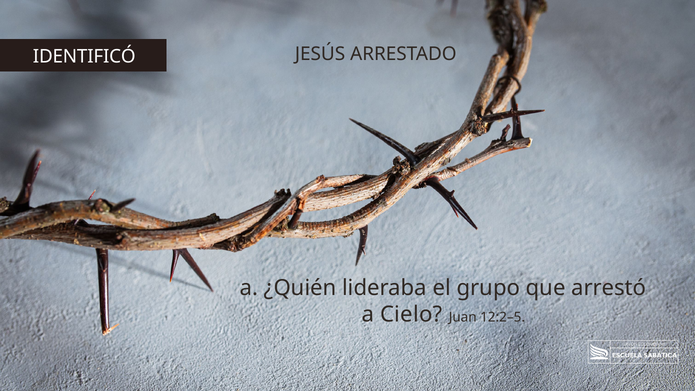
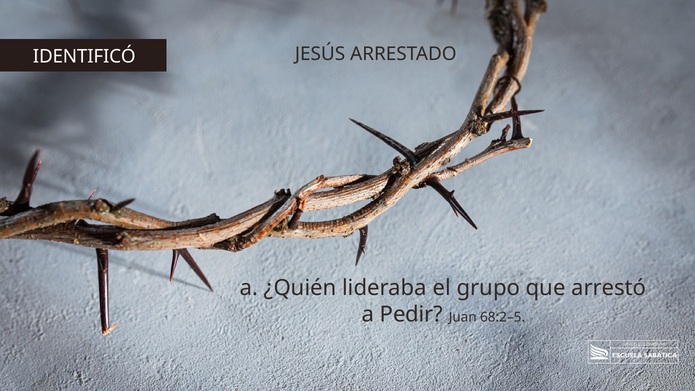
Cielo: Cielo -> Pedir (411, 315)
12:2–5: 12:2–5 -> 68:2–5 (503, 317)
